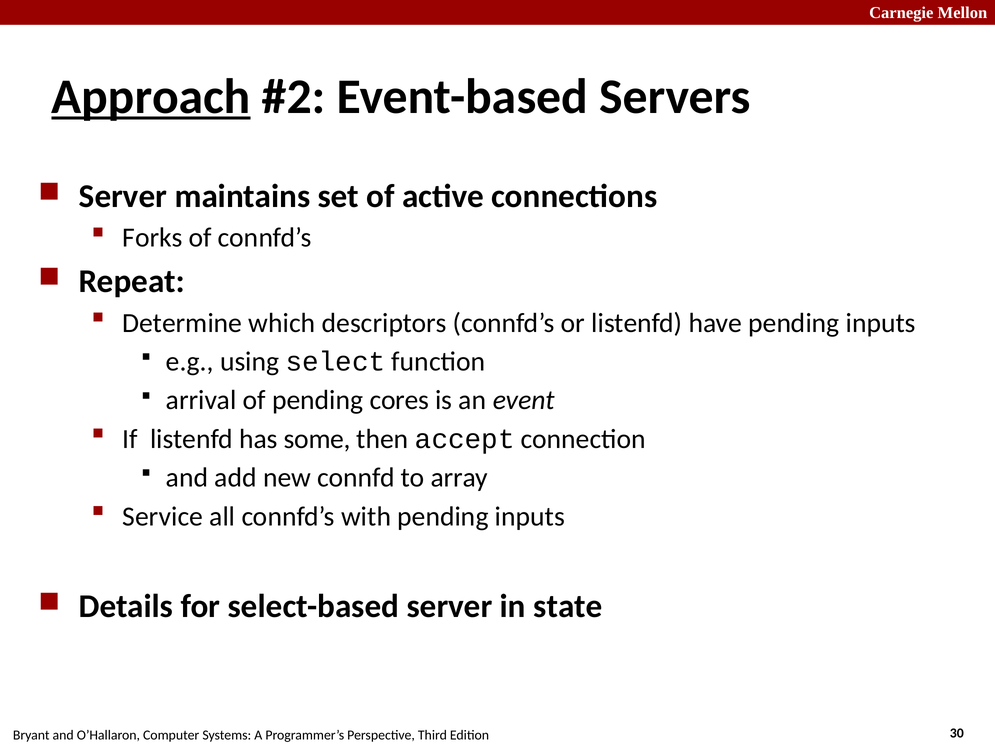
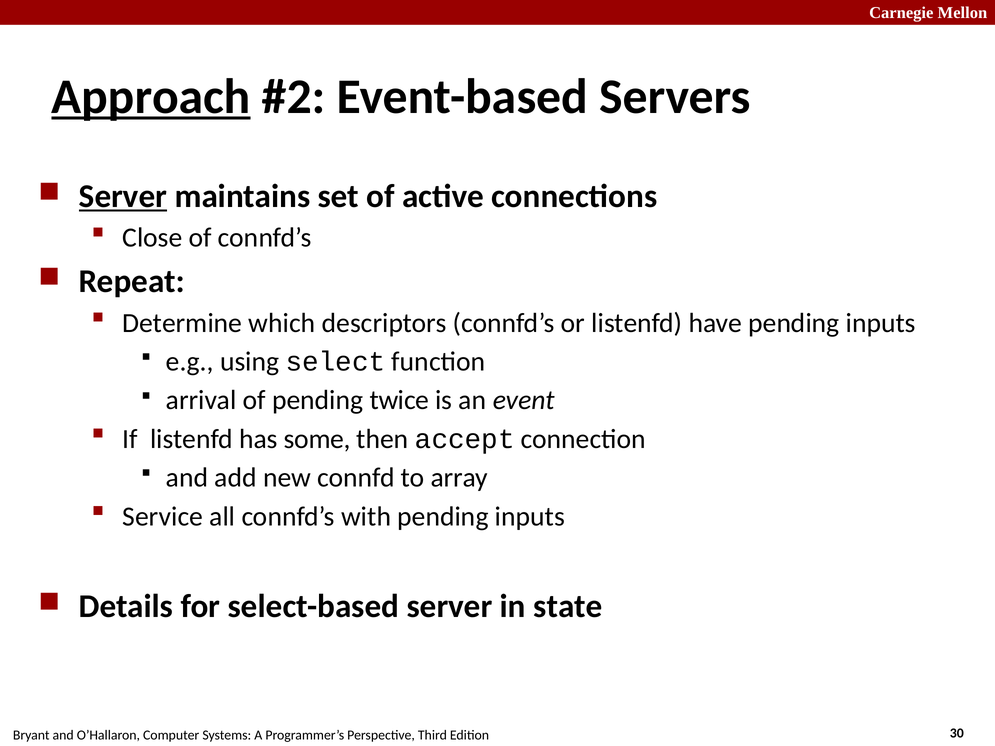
Server underline: none -> present (123, 196)
Forks: Forks -> Close (152, 238)
cores: cores -> twice (399, 400)
